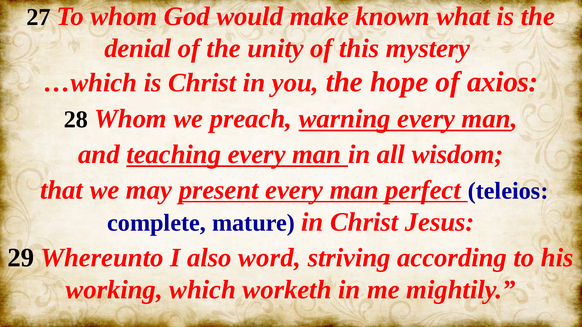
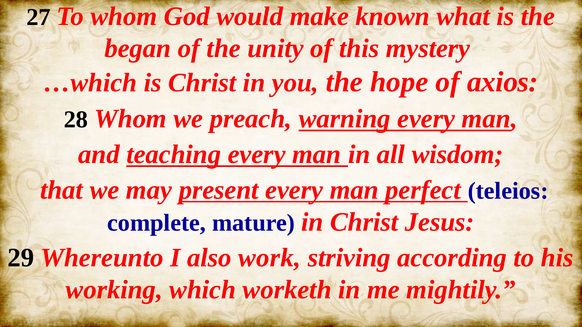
denial: denial -> began (138, 48)
word: word -> work (269, 258)
